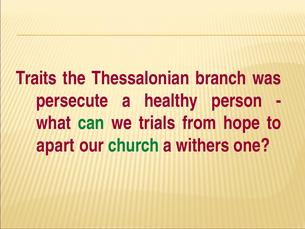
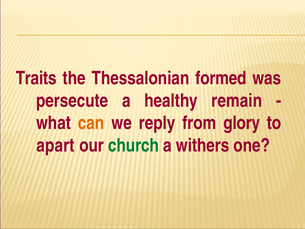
branch: branch -> formed (221, 78)
person: person -> remain (237, 101)
can colour: green -> orange (91, 123)
trials: trials -> reply (157, 123)
hope: hope -> glory (242, 123)
